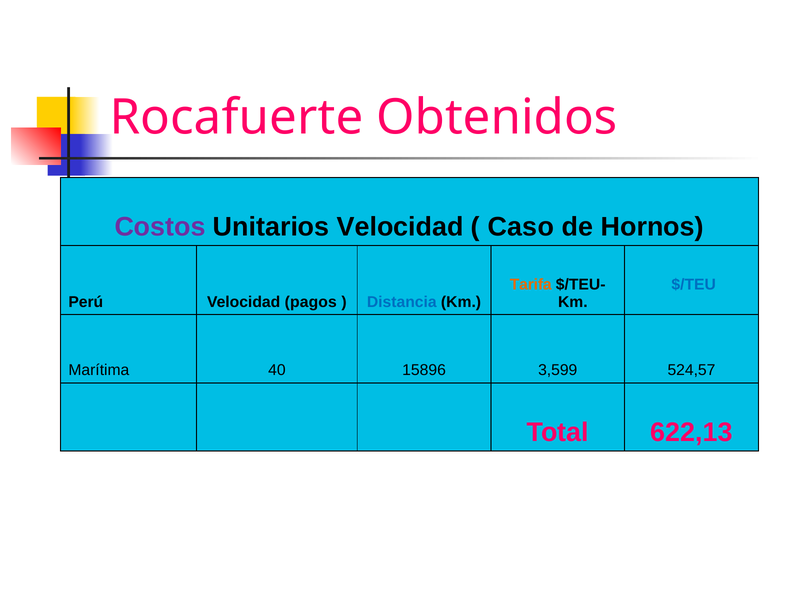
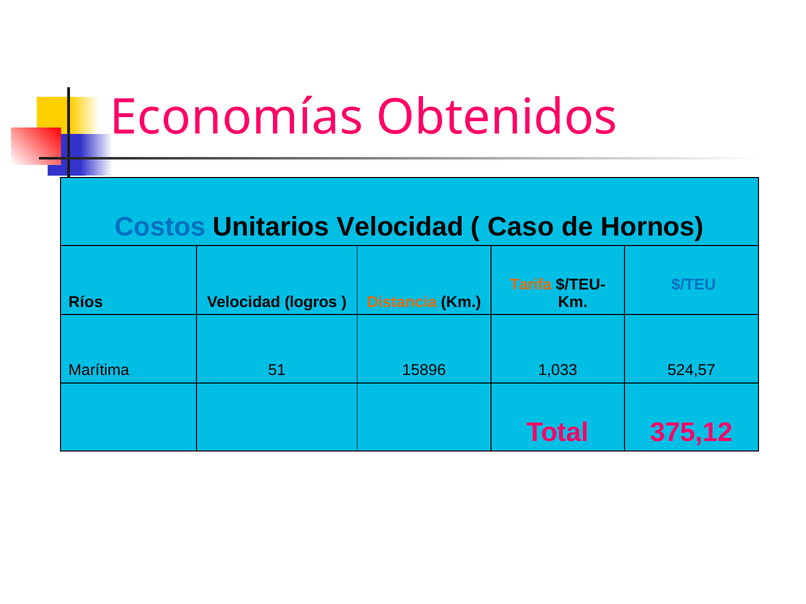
Rocafuerte: Rocafuerte -> Economías (236, 118)
Costos colour: purple -> blue (160, 227)
Perú: Perú -> Ríos (86, 302)
pagos: pagos -> logros (311, 302)
Distancia colour: blue -> orange (402, 302)
40: 40 -> 51 (277, 371)
3,599: 3,599 -> 1,033 (558, 371)
622,13: 622,13 -> 375,12 (692, 433)
